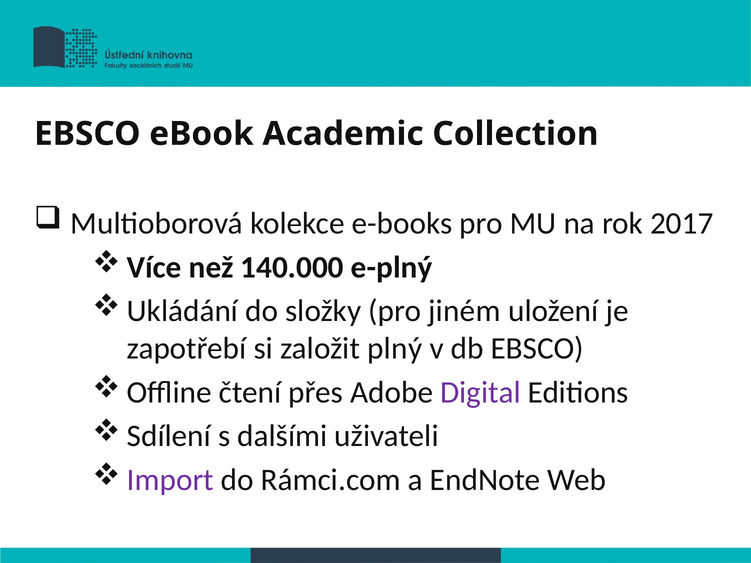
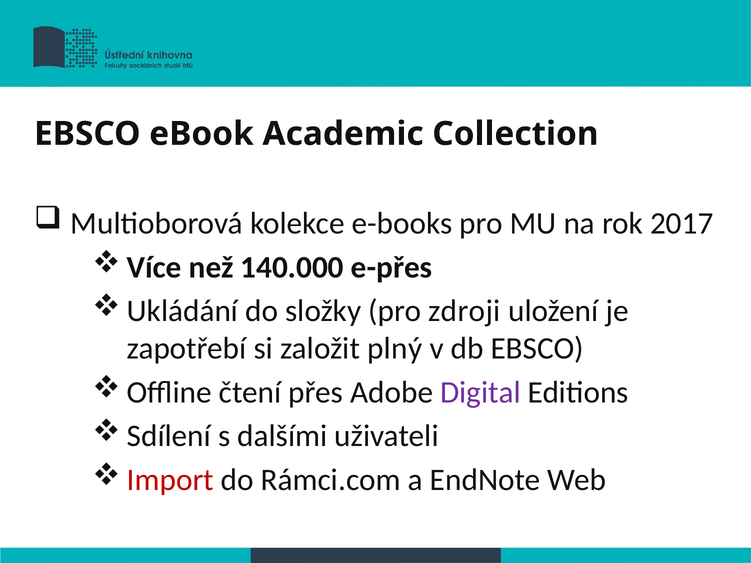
e-plný: e-plný -> e-přes (392, 267)
jiném: jiném -> zdroji (464, 311)
Import colour: purple -> red (170, 480)
